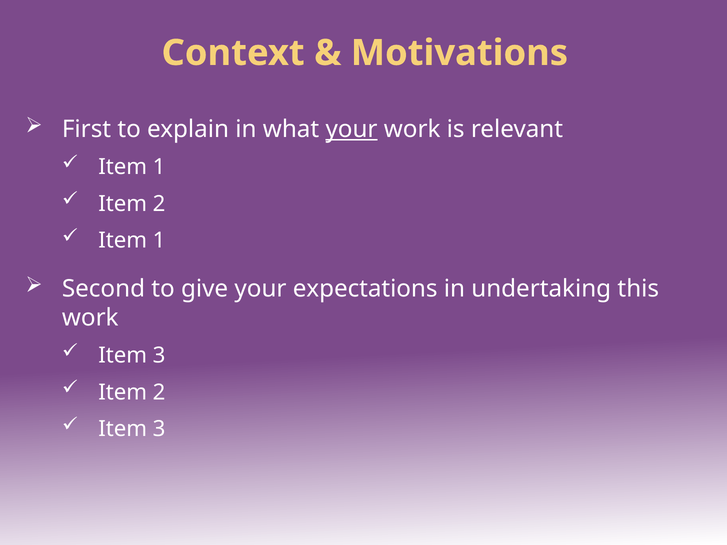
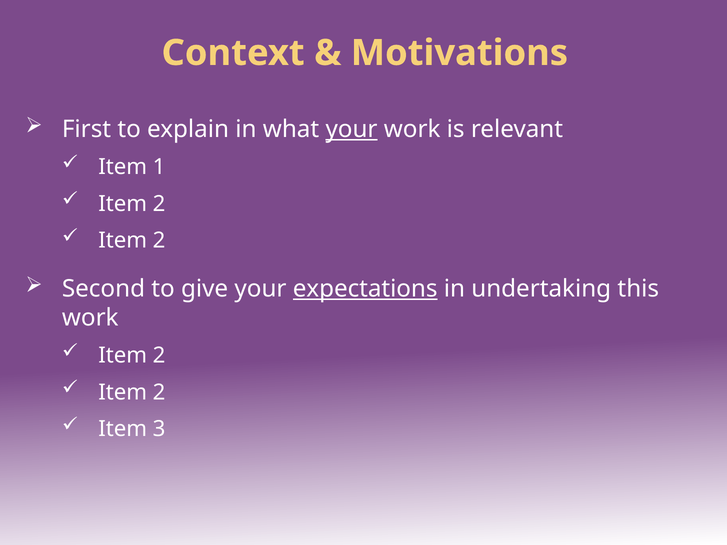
1: 1 -> 2 (159, 241)
expectations underline: none -> present (365, 289)
3: 3 -> 2 (159, 356)
